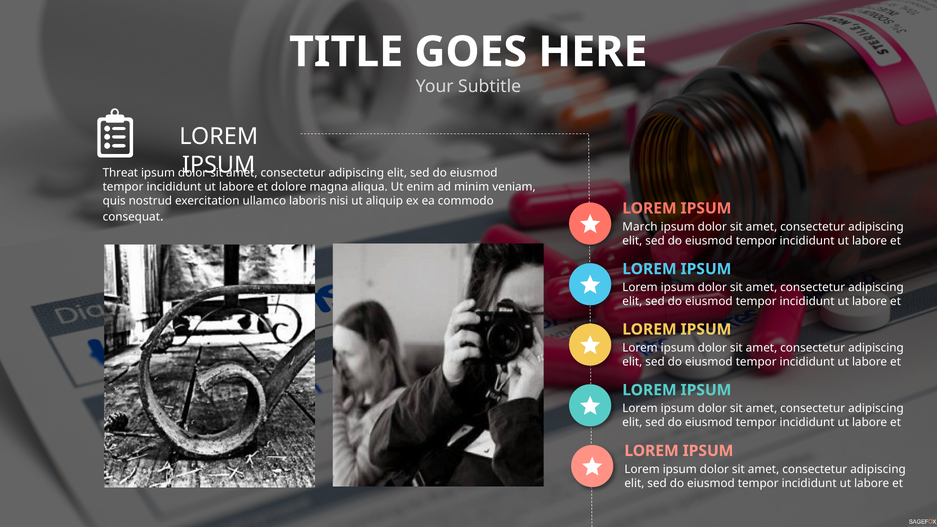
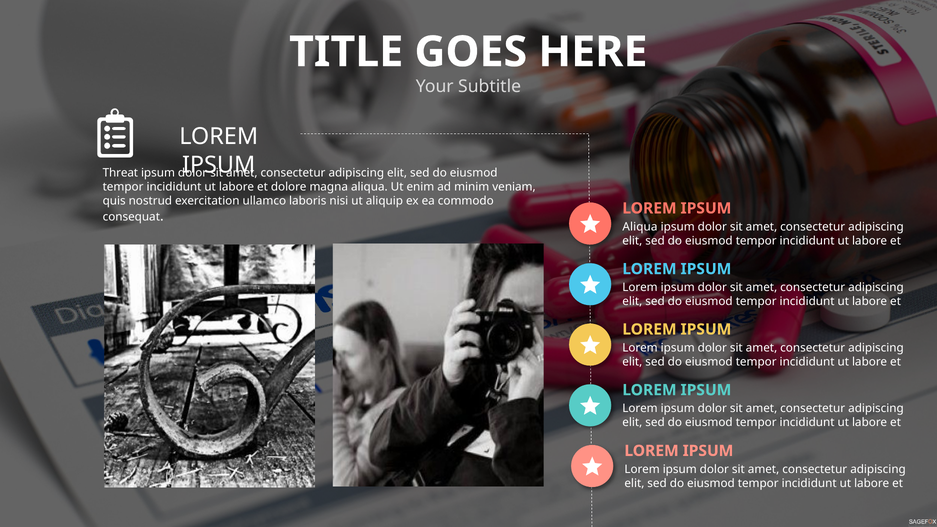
March: March -> Aliqua (640, 227)
